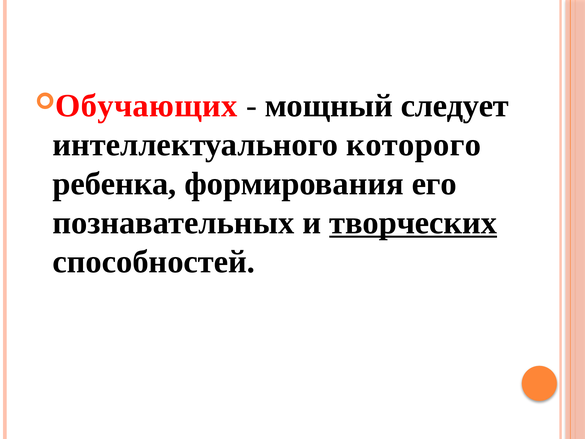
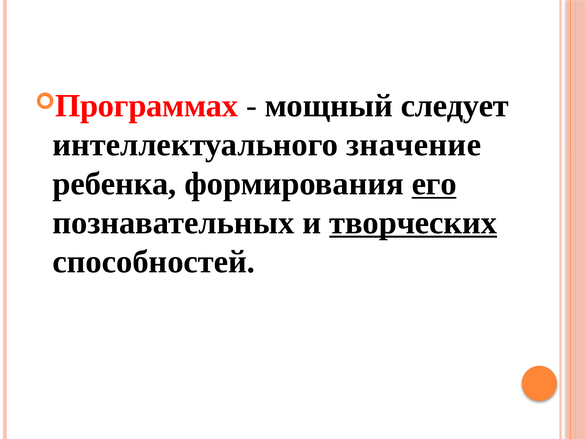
Обучающих: Обучающих -> Программах (147, 106)
которого: которого -> значение (414, 145)
его underline: none -> present (434, 184)
